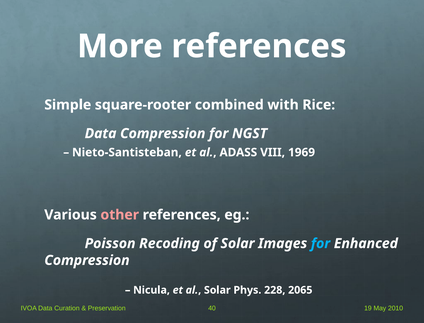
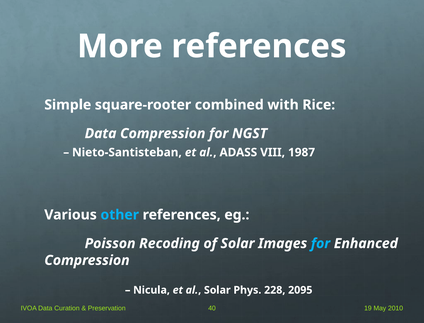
1969: 1969 -> 1987 (302, 152)
other colour: pink -> light blue (120, 215)
2065: 2065 -> 2095 (300, 290)
